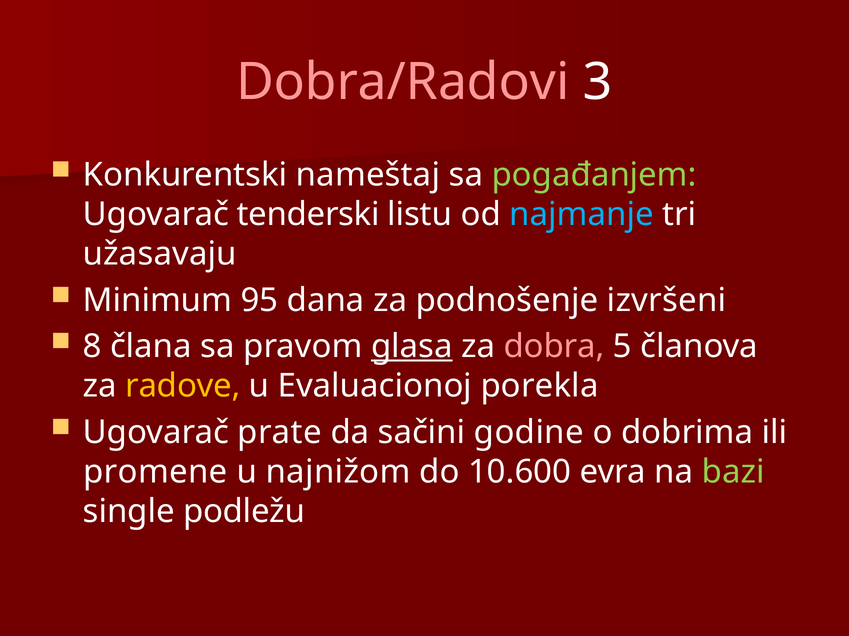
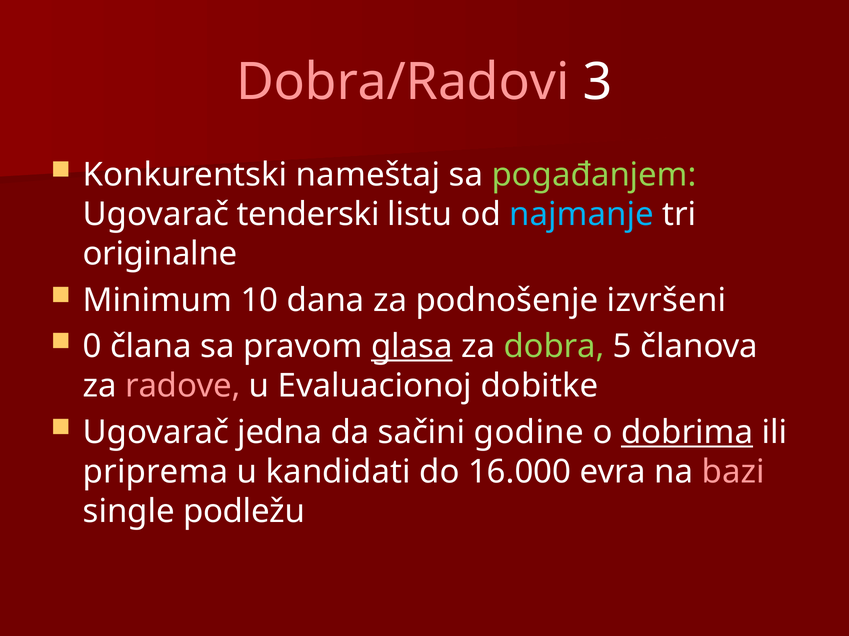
užasavaju: užasavaju -> originalne (160, 254)
95: 95 -> 10 (259, 300)
8: 8 -> 0 (92, 347)
dobra colour: pink -> light green (554, 347)
radove colour: yellow -> pink (183, 386)
porekla: porekla -> dobitke (540, 386)
prate: prate -> jedna (280, 433)
dobrima underline: none -> present (687, 433)
promene: promene -> priprema (155, 472)
najnižom: najnižom -> kandidati (338, 472)
10.600: 10.600 -> 16.000 (520, 472)
bazi colour: light green -> pink (733, 472)
